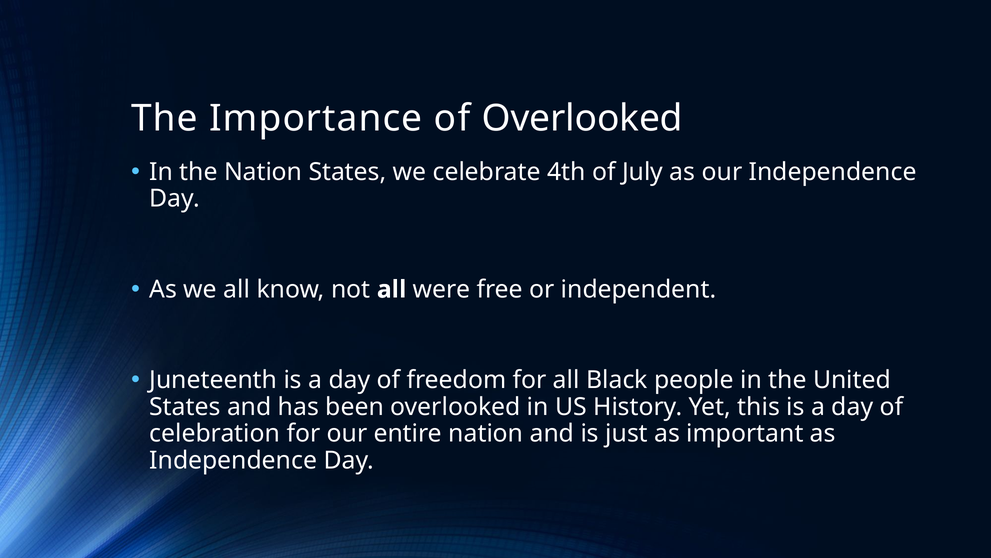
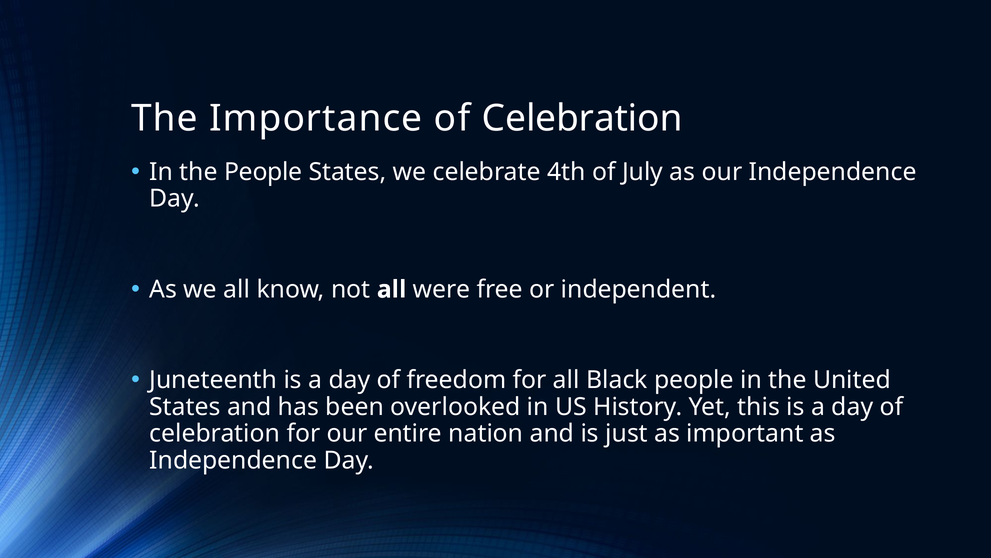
Importance of Overlooked: Overlooked -> Celebration (582, 118)
the Nation: Nation -> People (263, 172)
